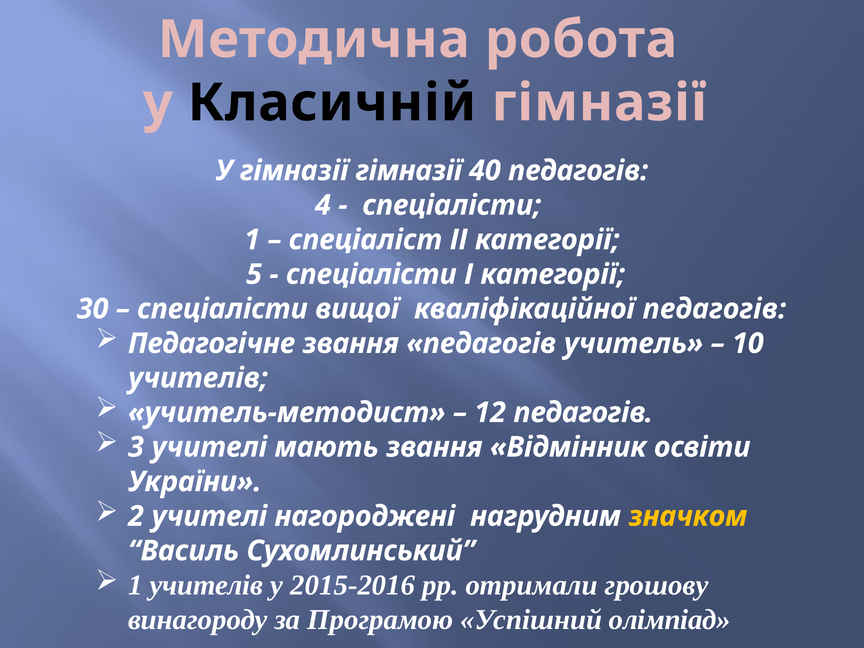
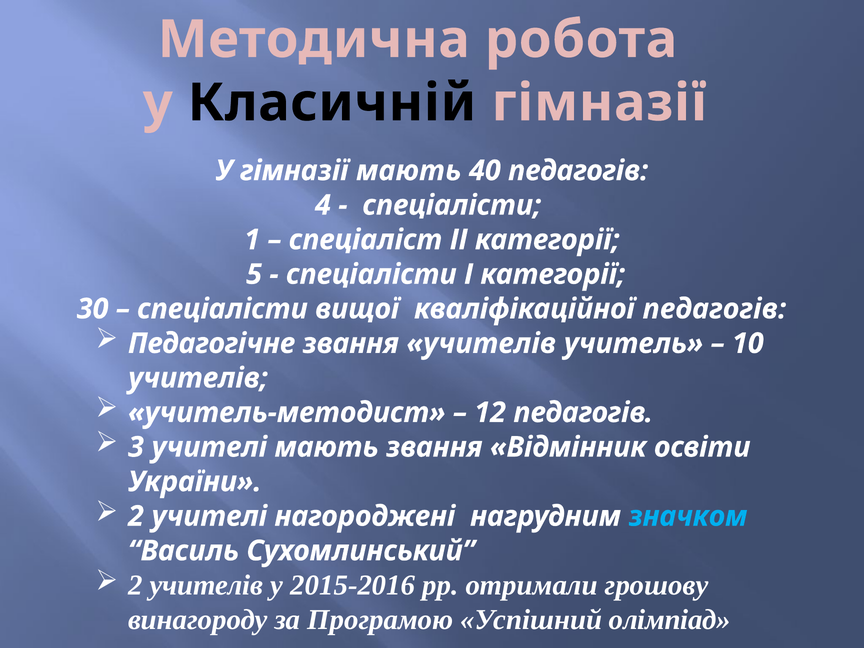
гімназії гімназії: гімназії -> мають (409, 171)
звання педагогів: педагогів -> учителів (481, 343)
значком colour: yellow -> light blue (688, 516)
1: 1 -> 2 (135, 585)
